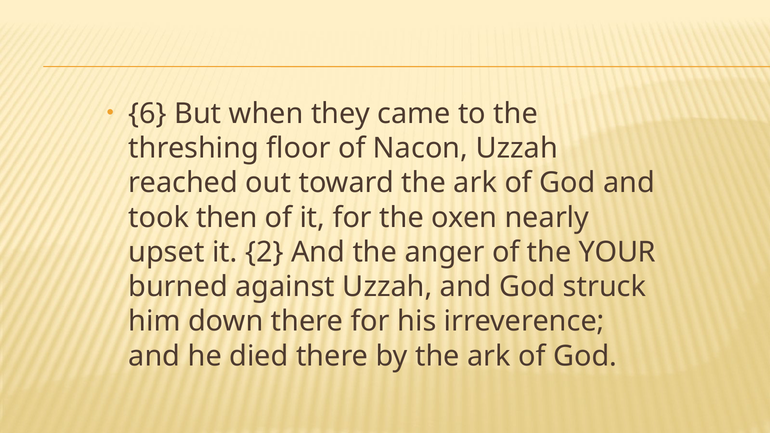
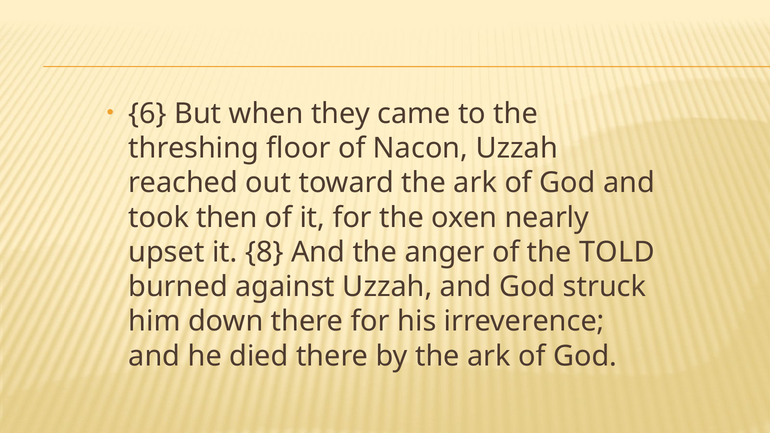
2: 2 -> 8 (264, 252)
YOUR: YOUR -> TOLD (617, 252)
